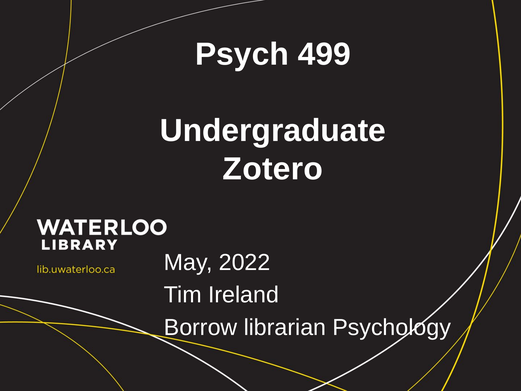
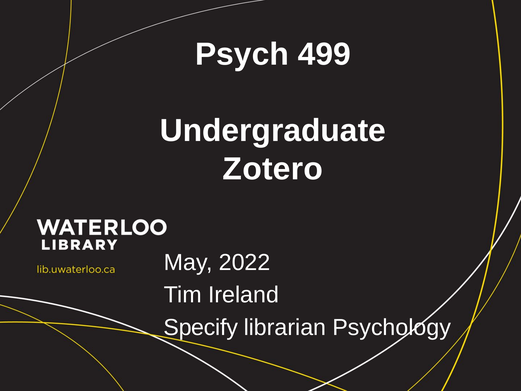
Borrow: Borrow -> Specify (201, 327)
